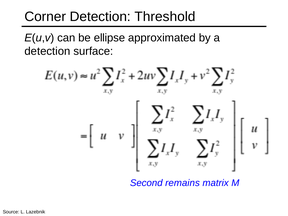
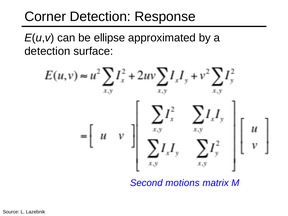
Threshold: Threshold -> Response (165, 17)
remains: remains -> motions (182, 183)
